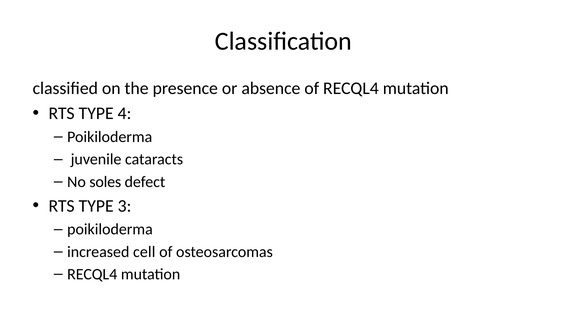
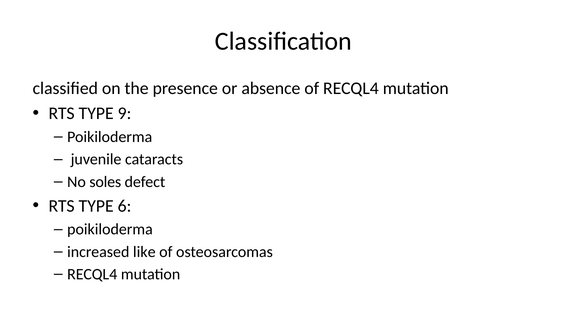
4: 4 -> 9 (124, 113)
3: 3 -> 6 (124, 206)
cell: cell -> like (144, 252)
